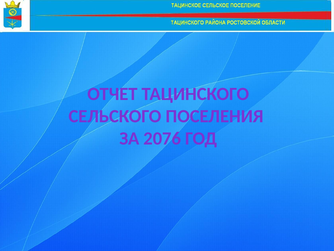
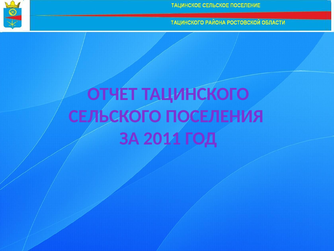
2076: 2076 -> 2011 (162, 138)
